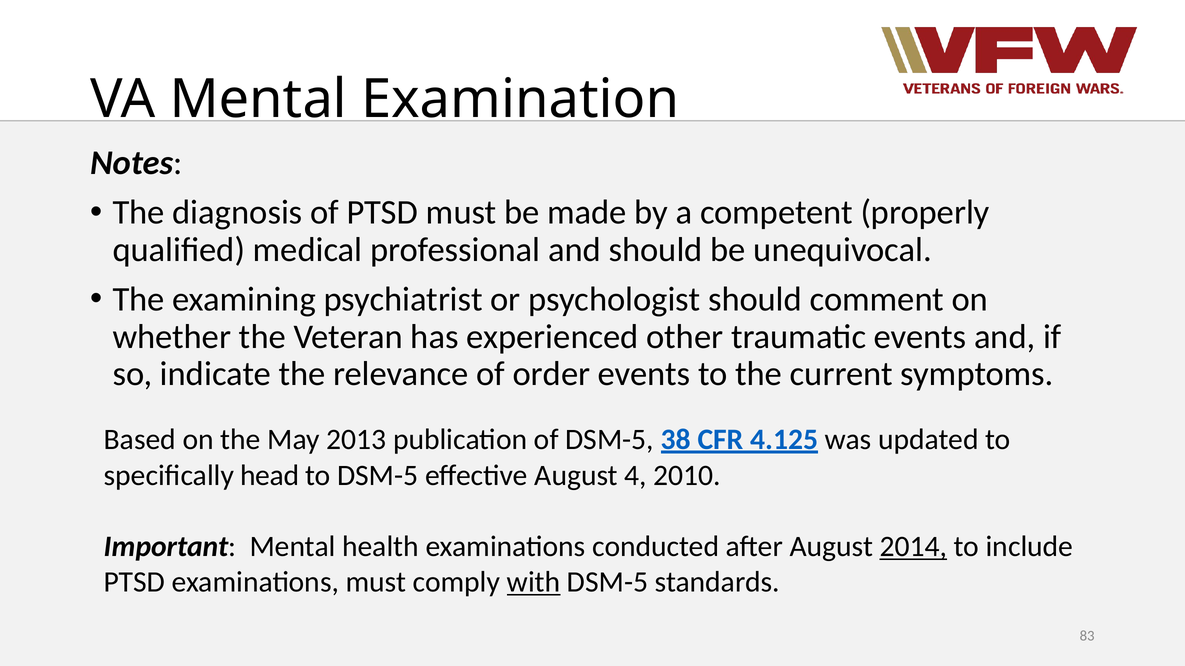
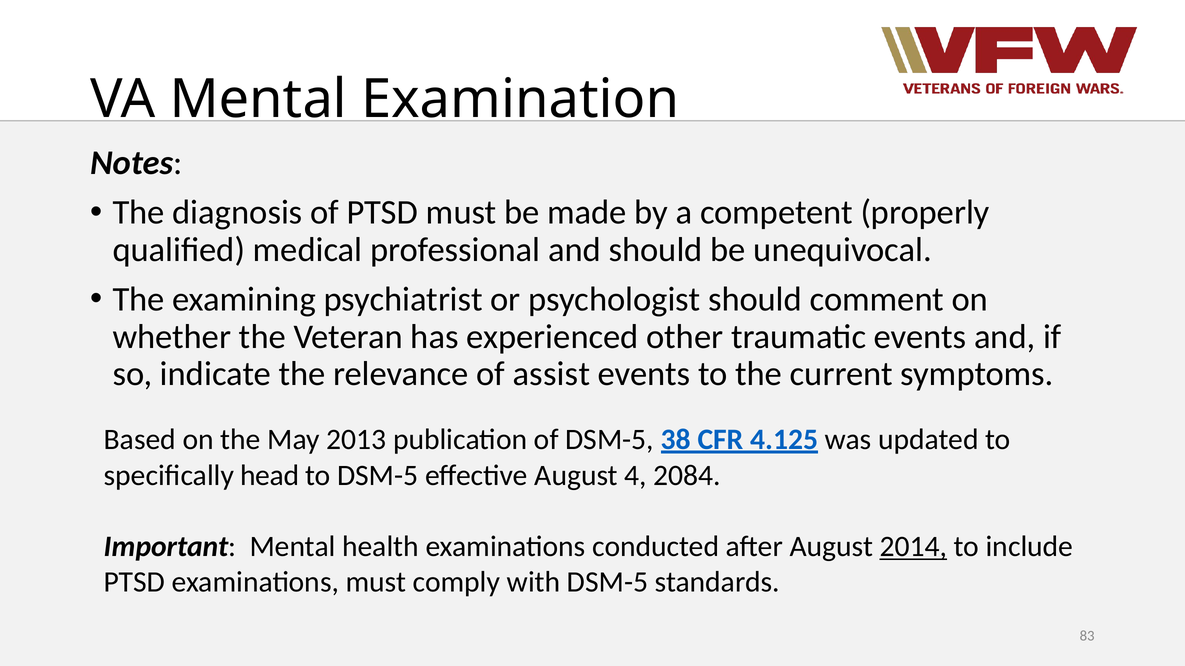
order: order -> assist (551, 374)
2010: 2010 -> 2084 (687, 476)
with underline: present -> none (534, 583)
